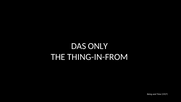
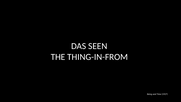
ONLY: ONLY -> SEEN (98, 46)
